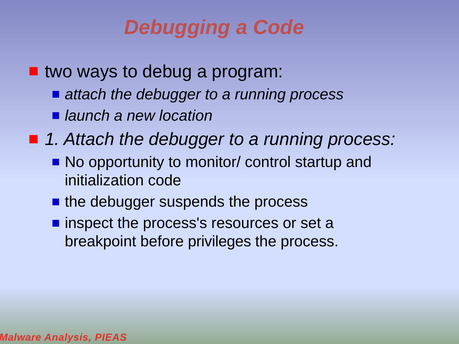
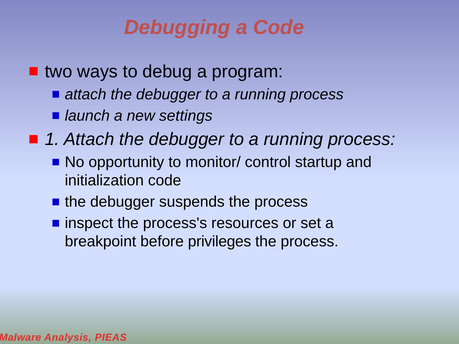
location: location -> settings (186, 116)
